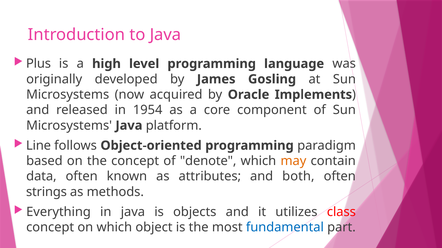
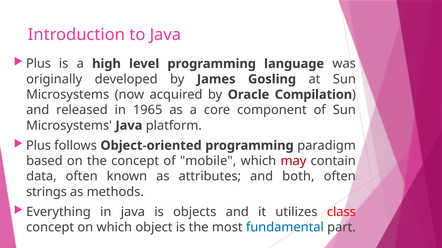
Implements: Implements -> Compilation (313, 95)
1954: 1954 -> 1965 (148, 110)
Line: Line -> Plus (38, 146)
denote: denote -> mobile (208, 161)
may colour: orange -> red (293, 161)
